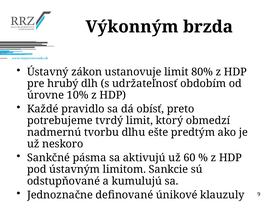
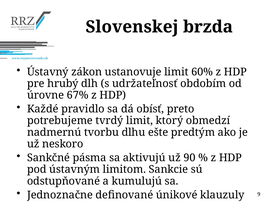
Výkonným: Výkonným -> Slovenskej (132, 27)
80%: 80% -> 60% (202, 72)
10%: 10% -> 67% (78, 95)
60: 60 -> 90 (190, 158)
